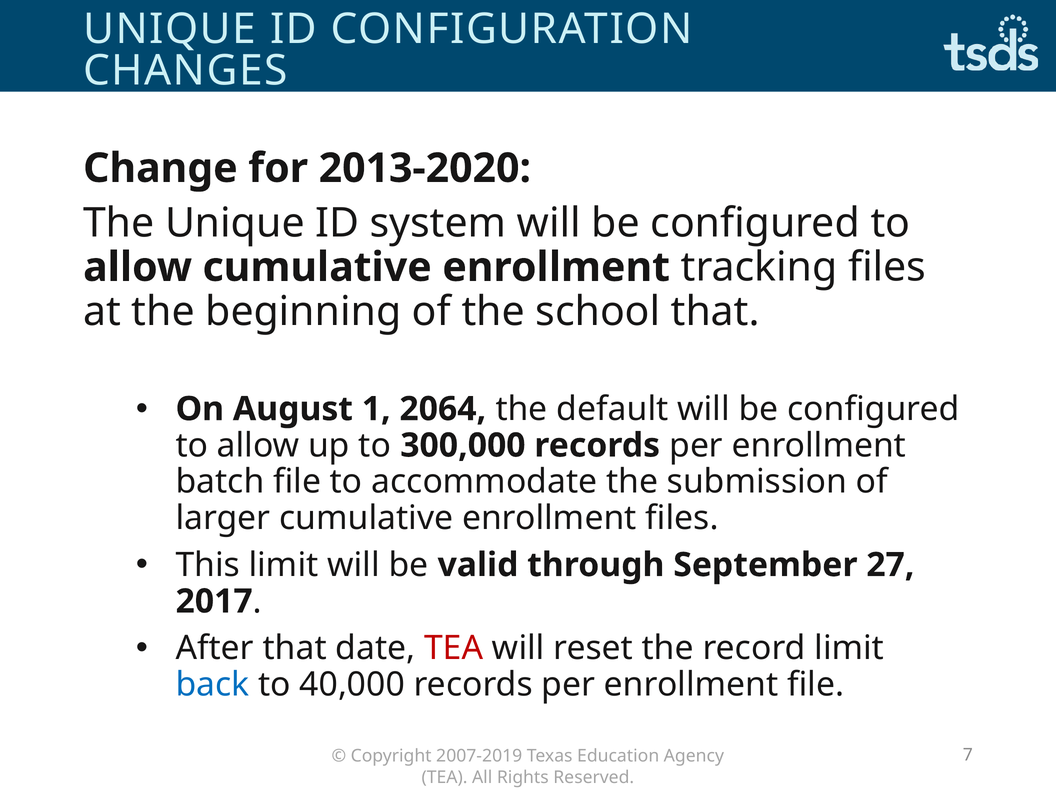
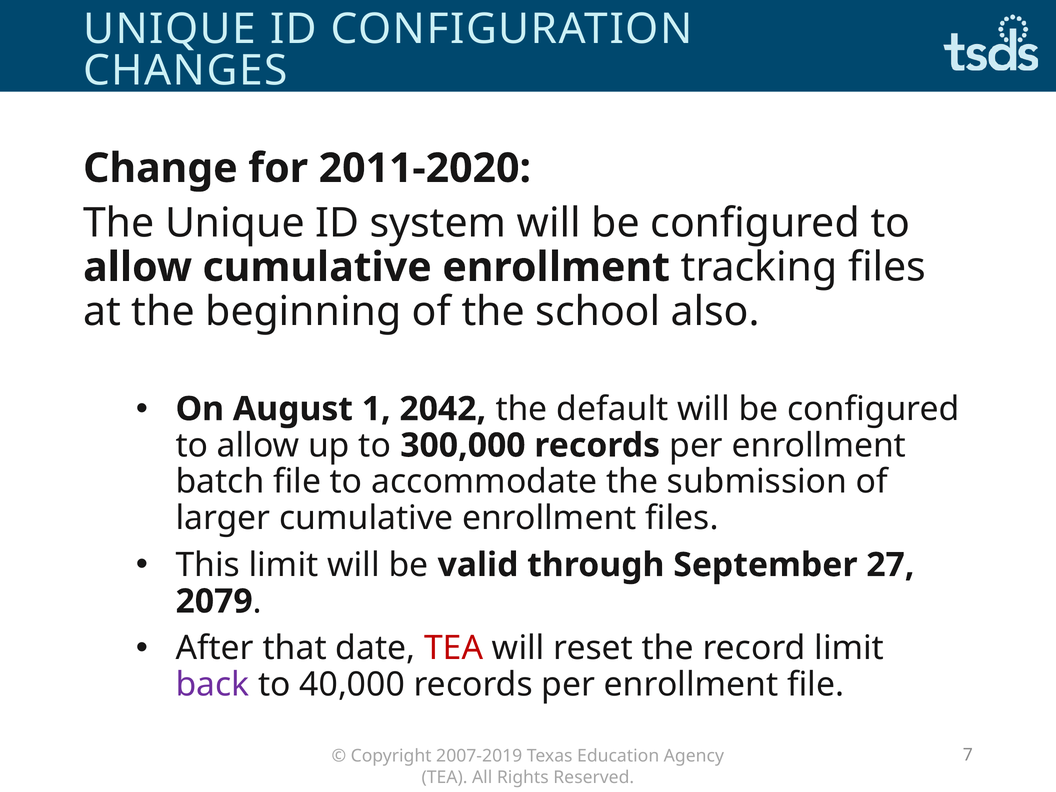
2013-2020: 2013-2020 -> 2011-2020 (425, 168)
school that: that -> also (715, 312)
2064: 2064 -> 2042 (443, 409)
2017: 2017 -> 2079 (214, 601)
back colour: blue -> purple (212, 685)
